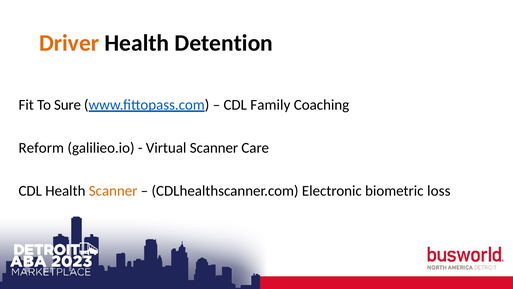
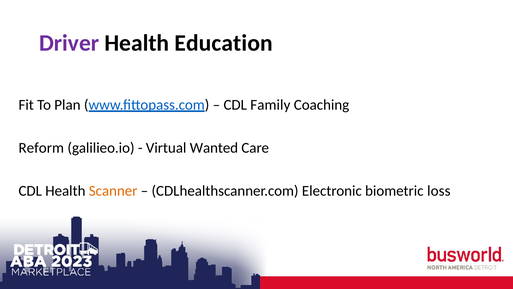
Driver colour: orange -> purple (69, 43)
Detention: Detention -> Education (224, 43)
Sure: Sure -> Plan (67, 105)
Virtual Scanner: Scanner -> Wanted (214, 148)
